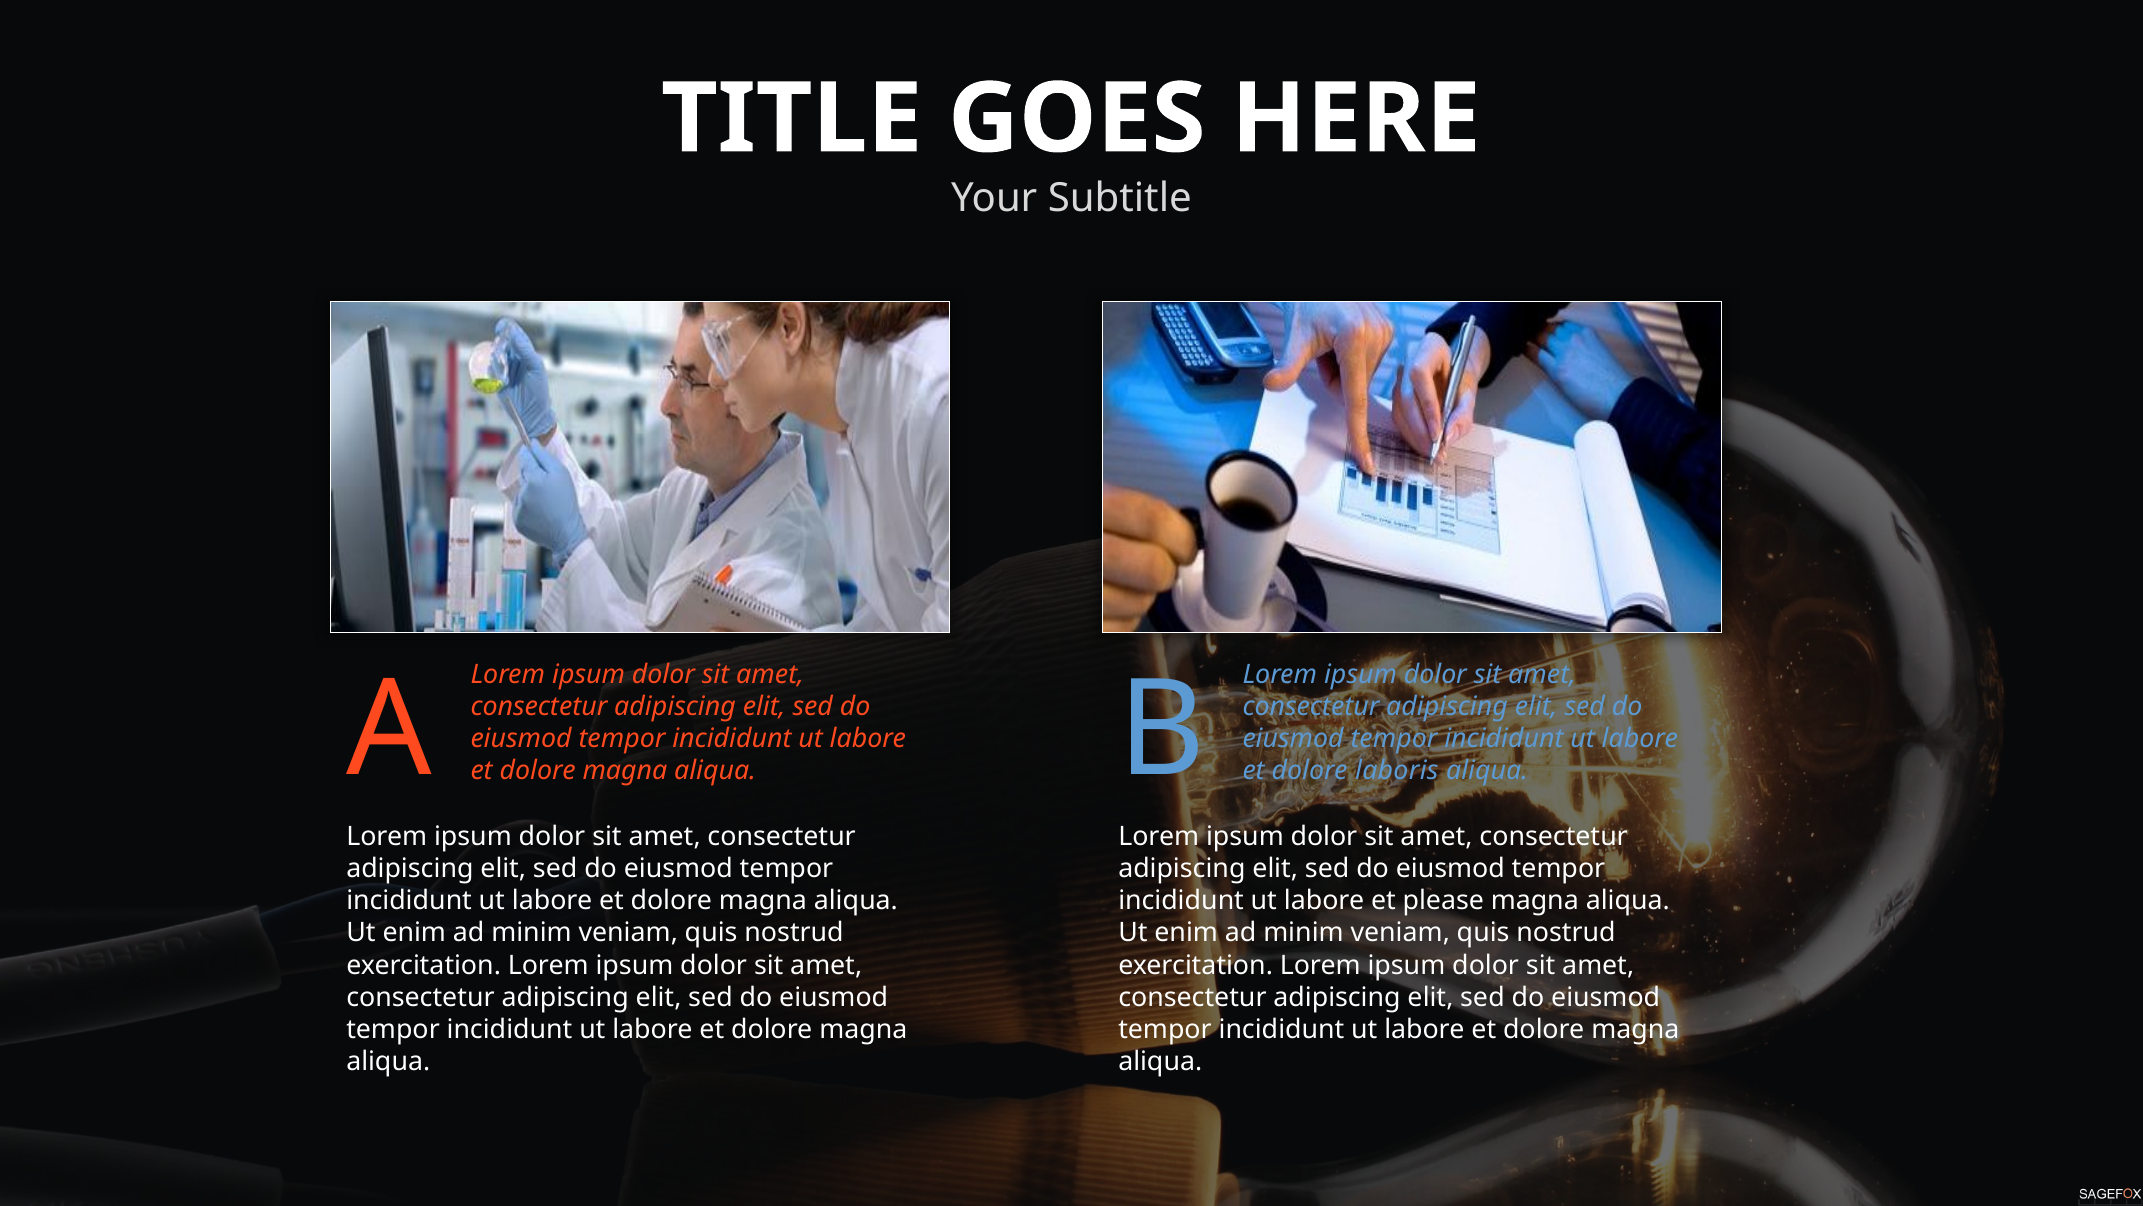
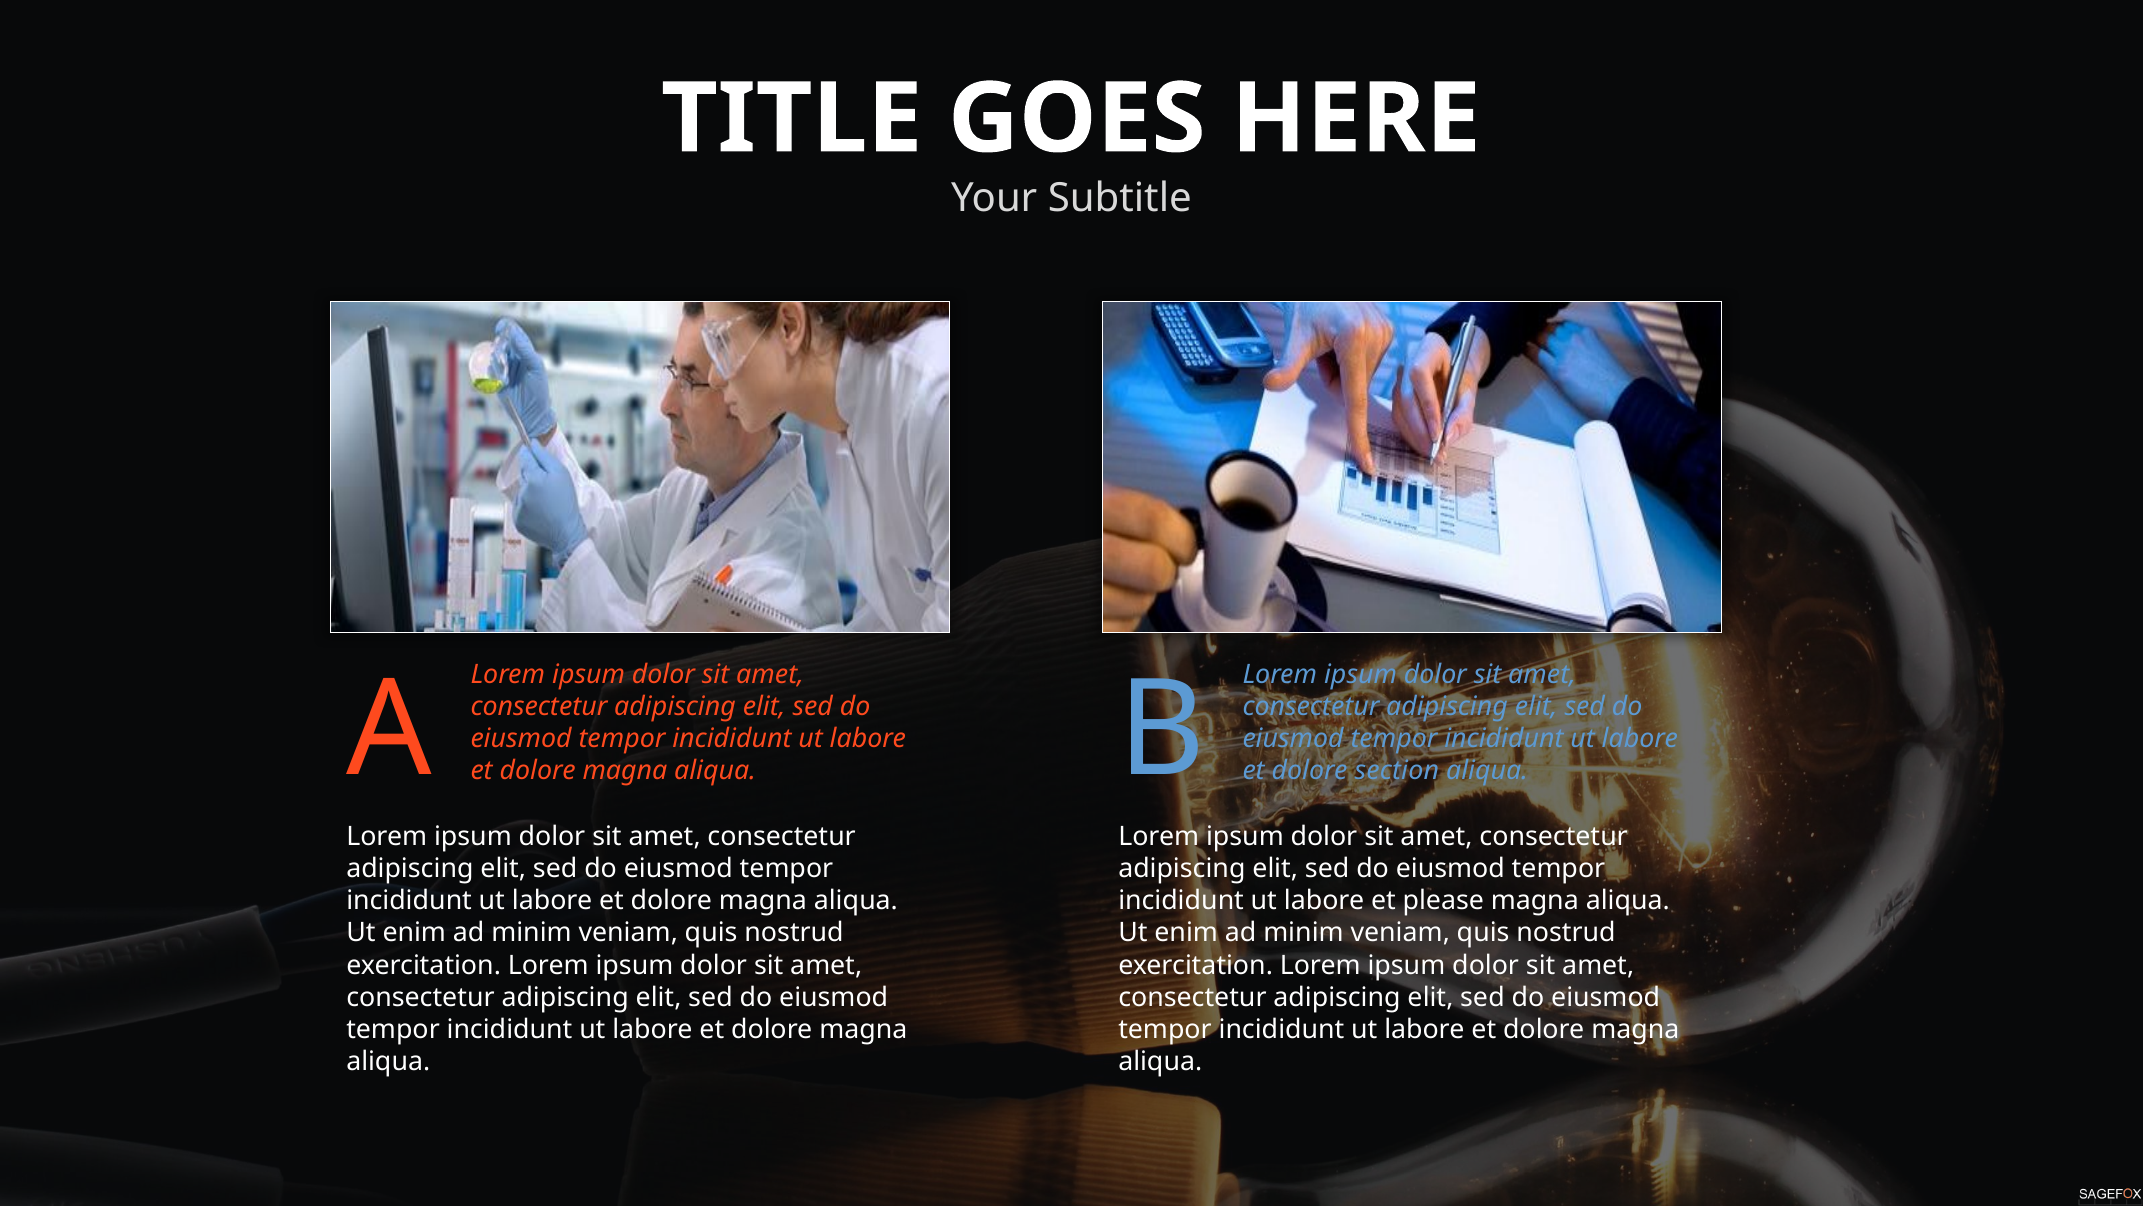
laboris: laboris -> section (1397, 770)
